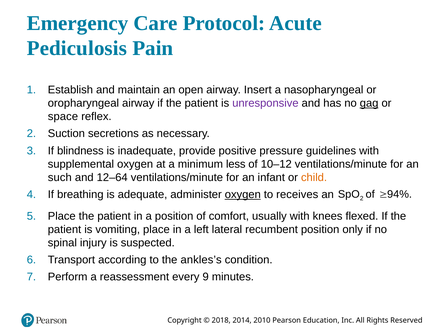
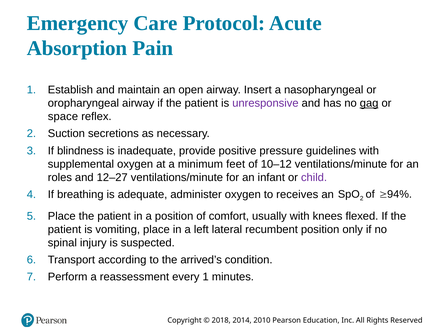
Pediculosis: Pediculosis -> Absorption (77, 48)
less: less -> feet (236, 164)
such: such -> roles (60, 178)
12–64: 12–64 -> 12–27 (112, 178)
child colour: orange -> purple (314, 178)
oxygen underline: present -> none (243, 195)
ankles’s: ankles’s -> arrived’s (201, 260)
every 9: 9 -> 1 (206, 277)
